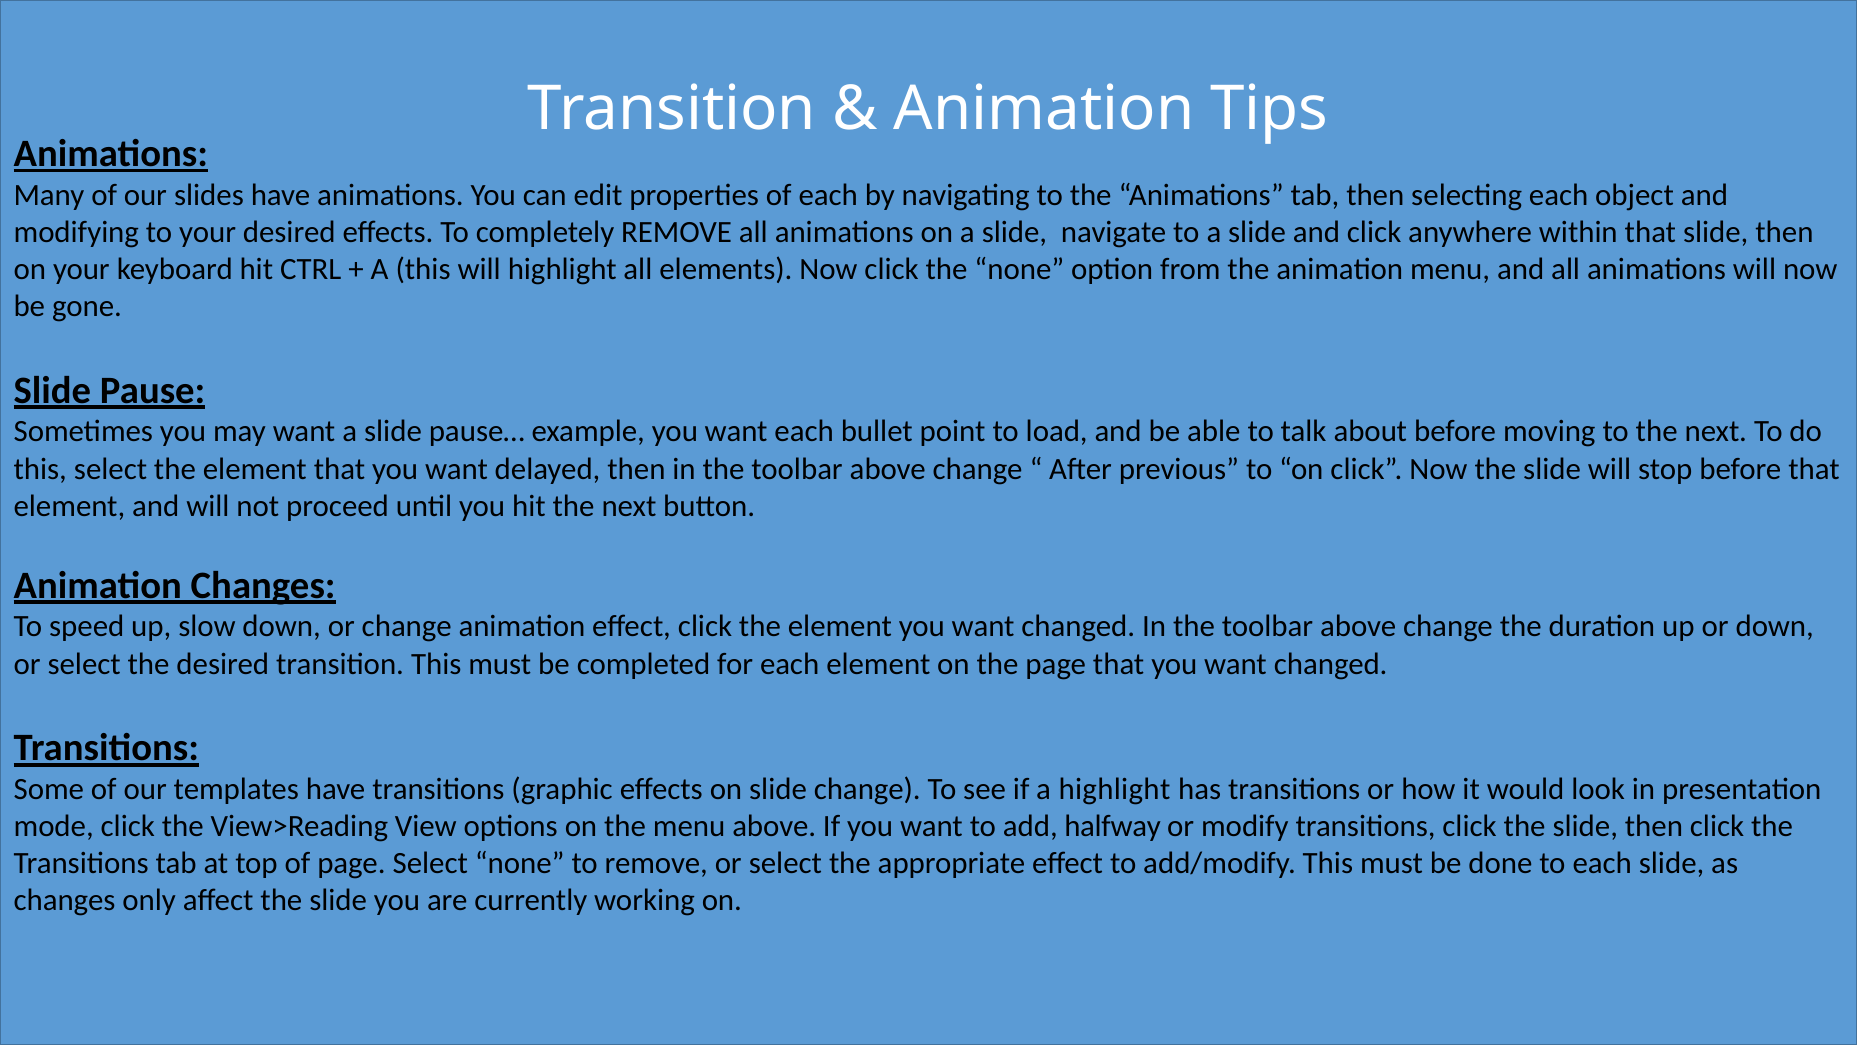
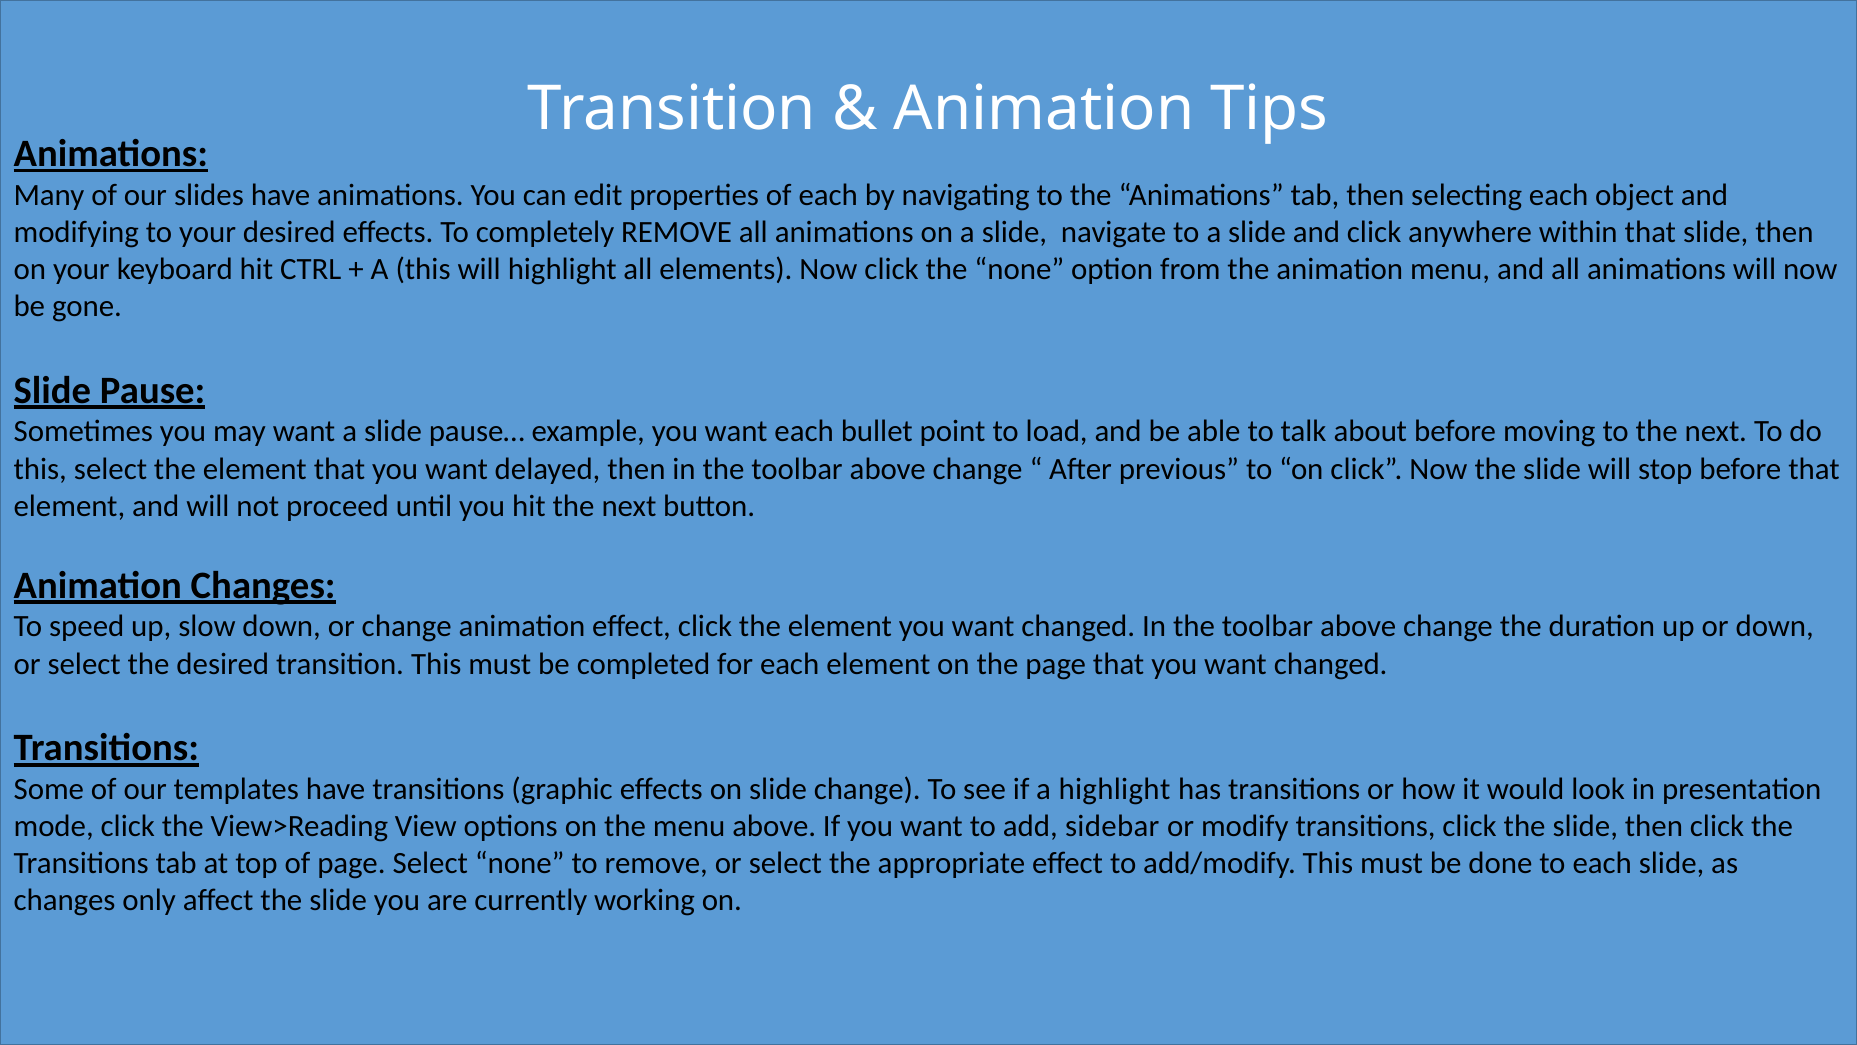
halfway: halfway -> sidebar (1112, 826)
